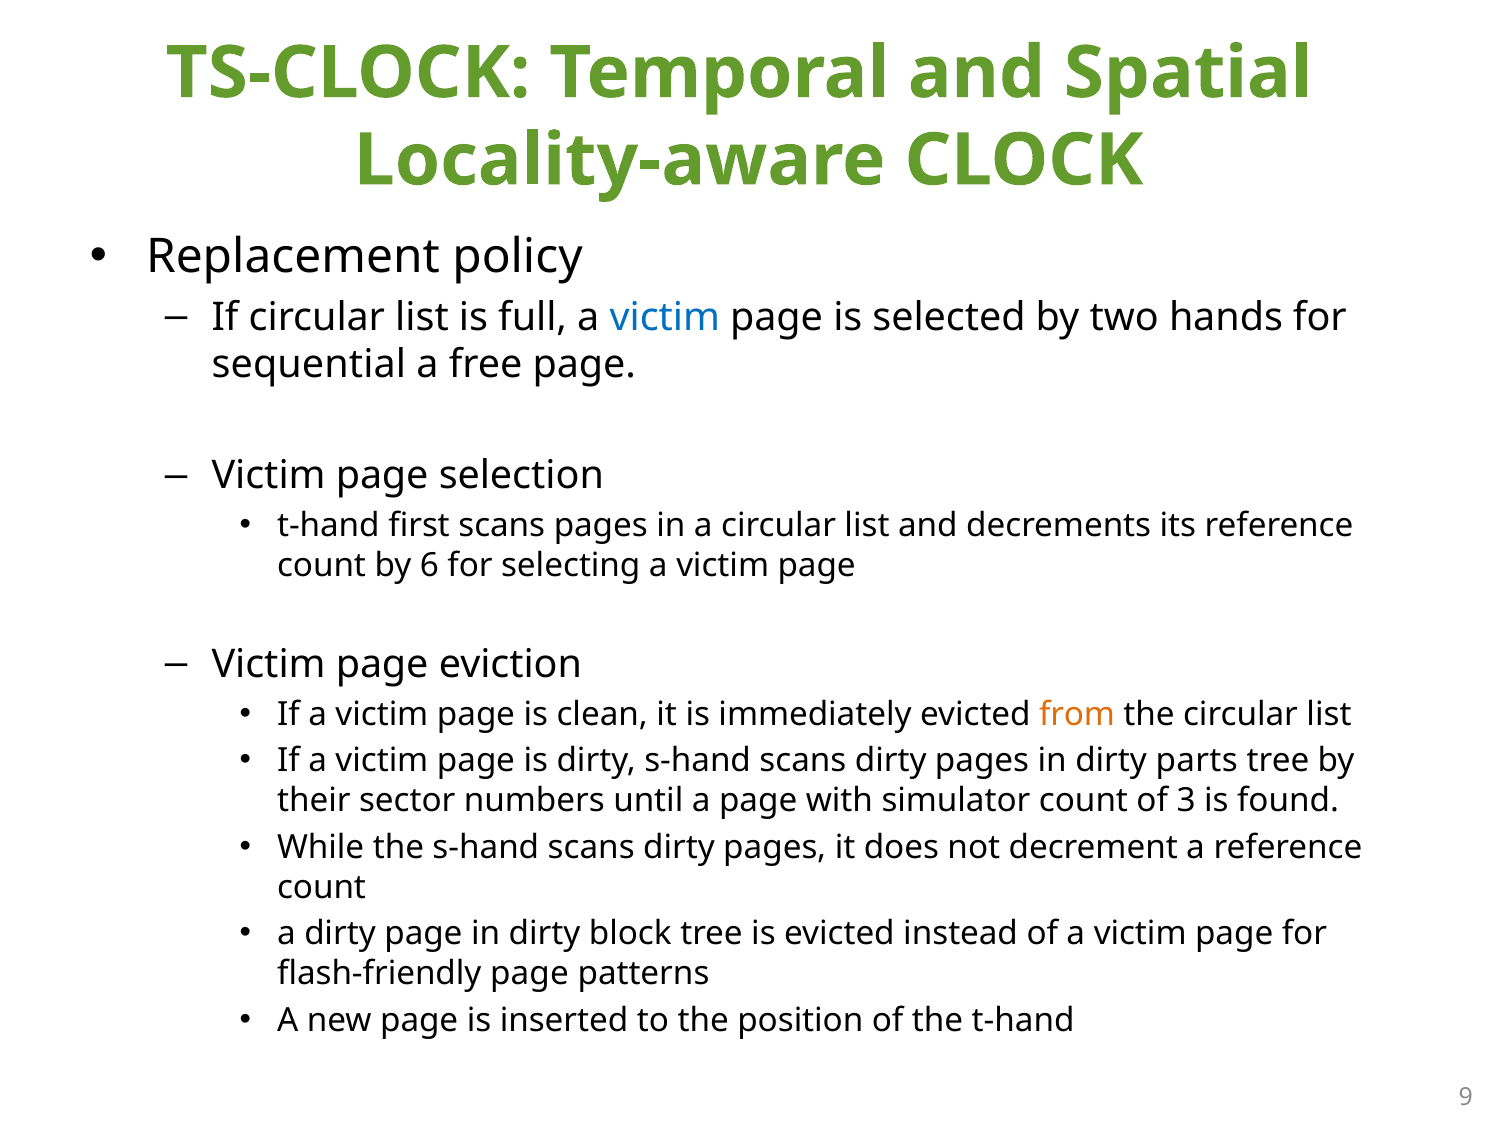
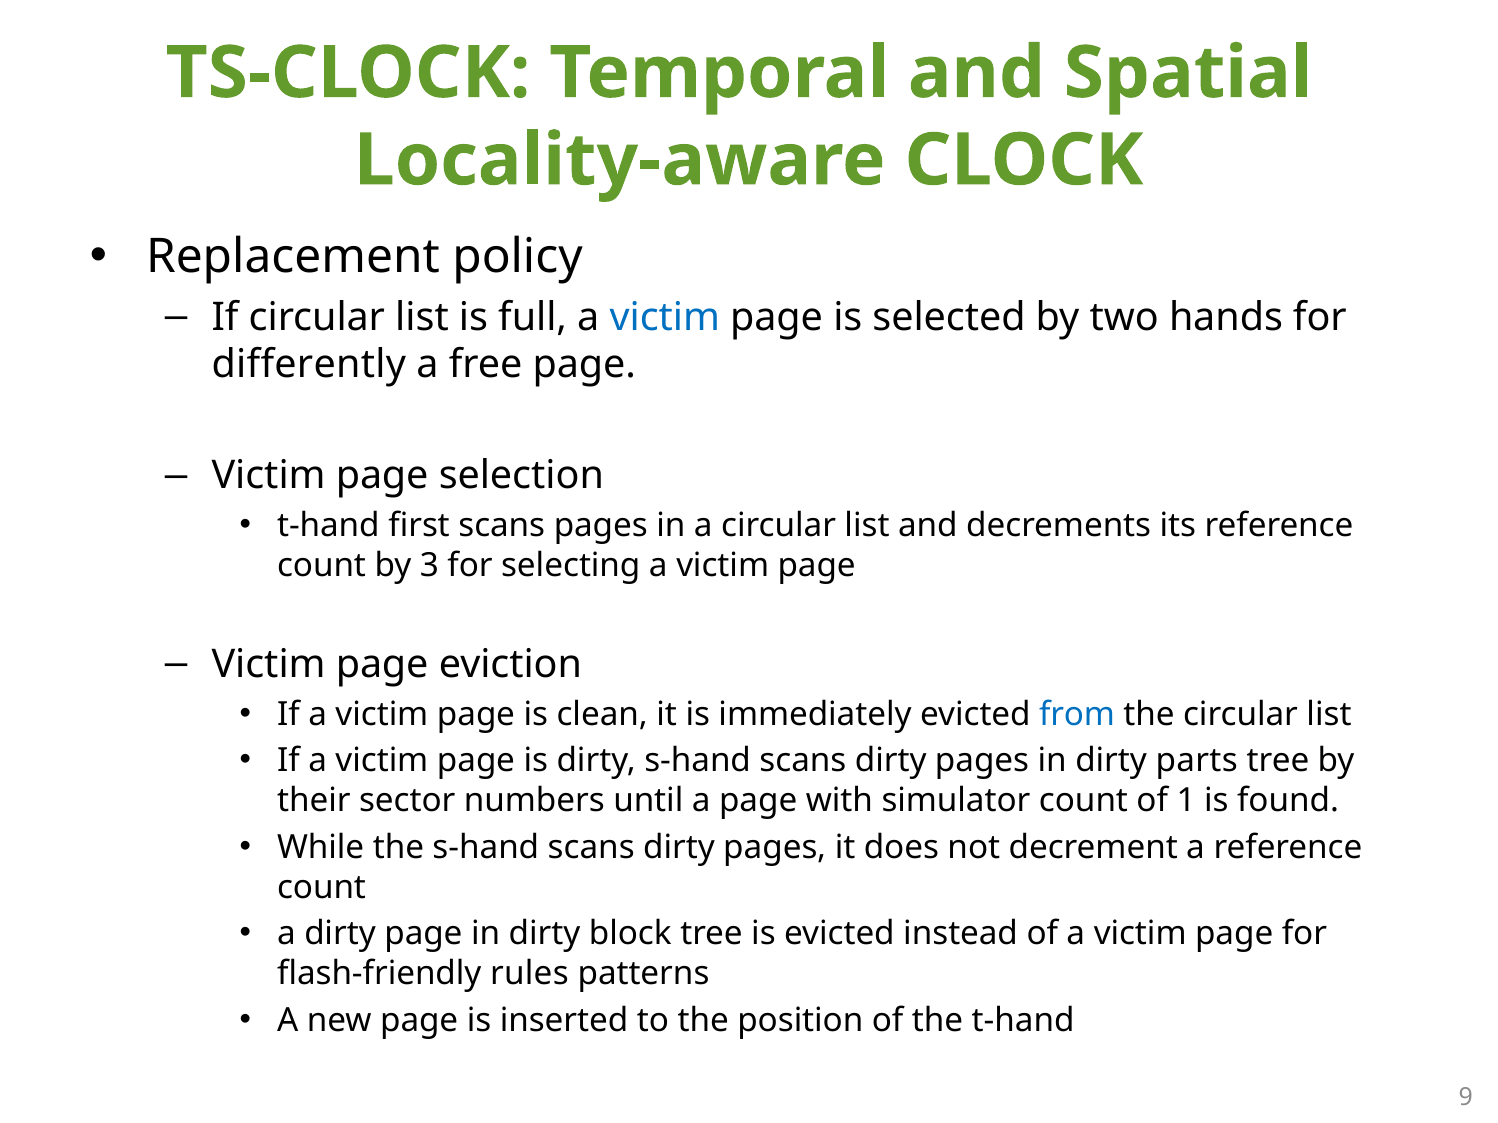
sequential: sequential -> differently (309, 365)
6: 6 -> 3 (429, 566)
from colour: orange -> blue (1077, 715)
3: 3 -> 1 (1186, 801)
flash-friendly page: page -> rules (529, 974)
